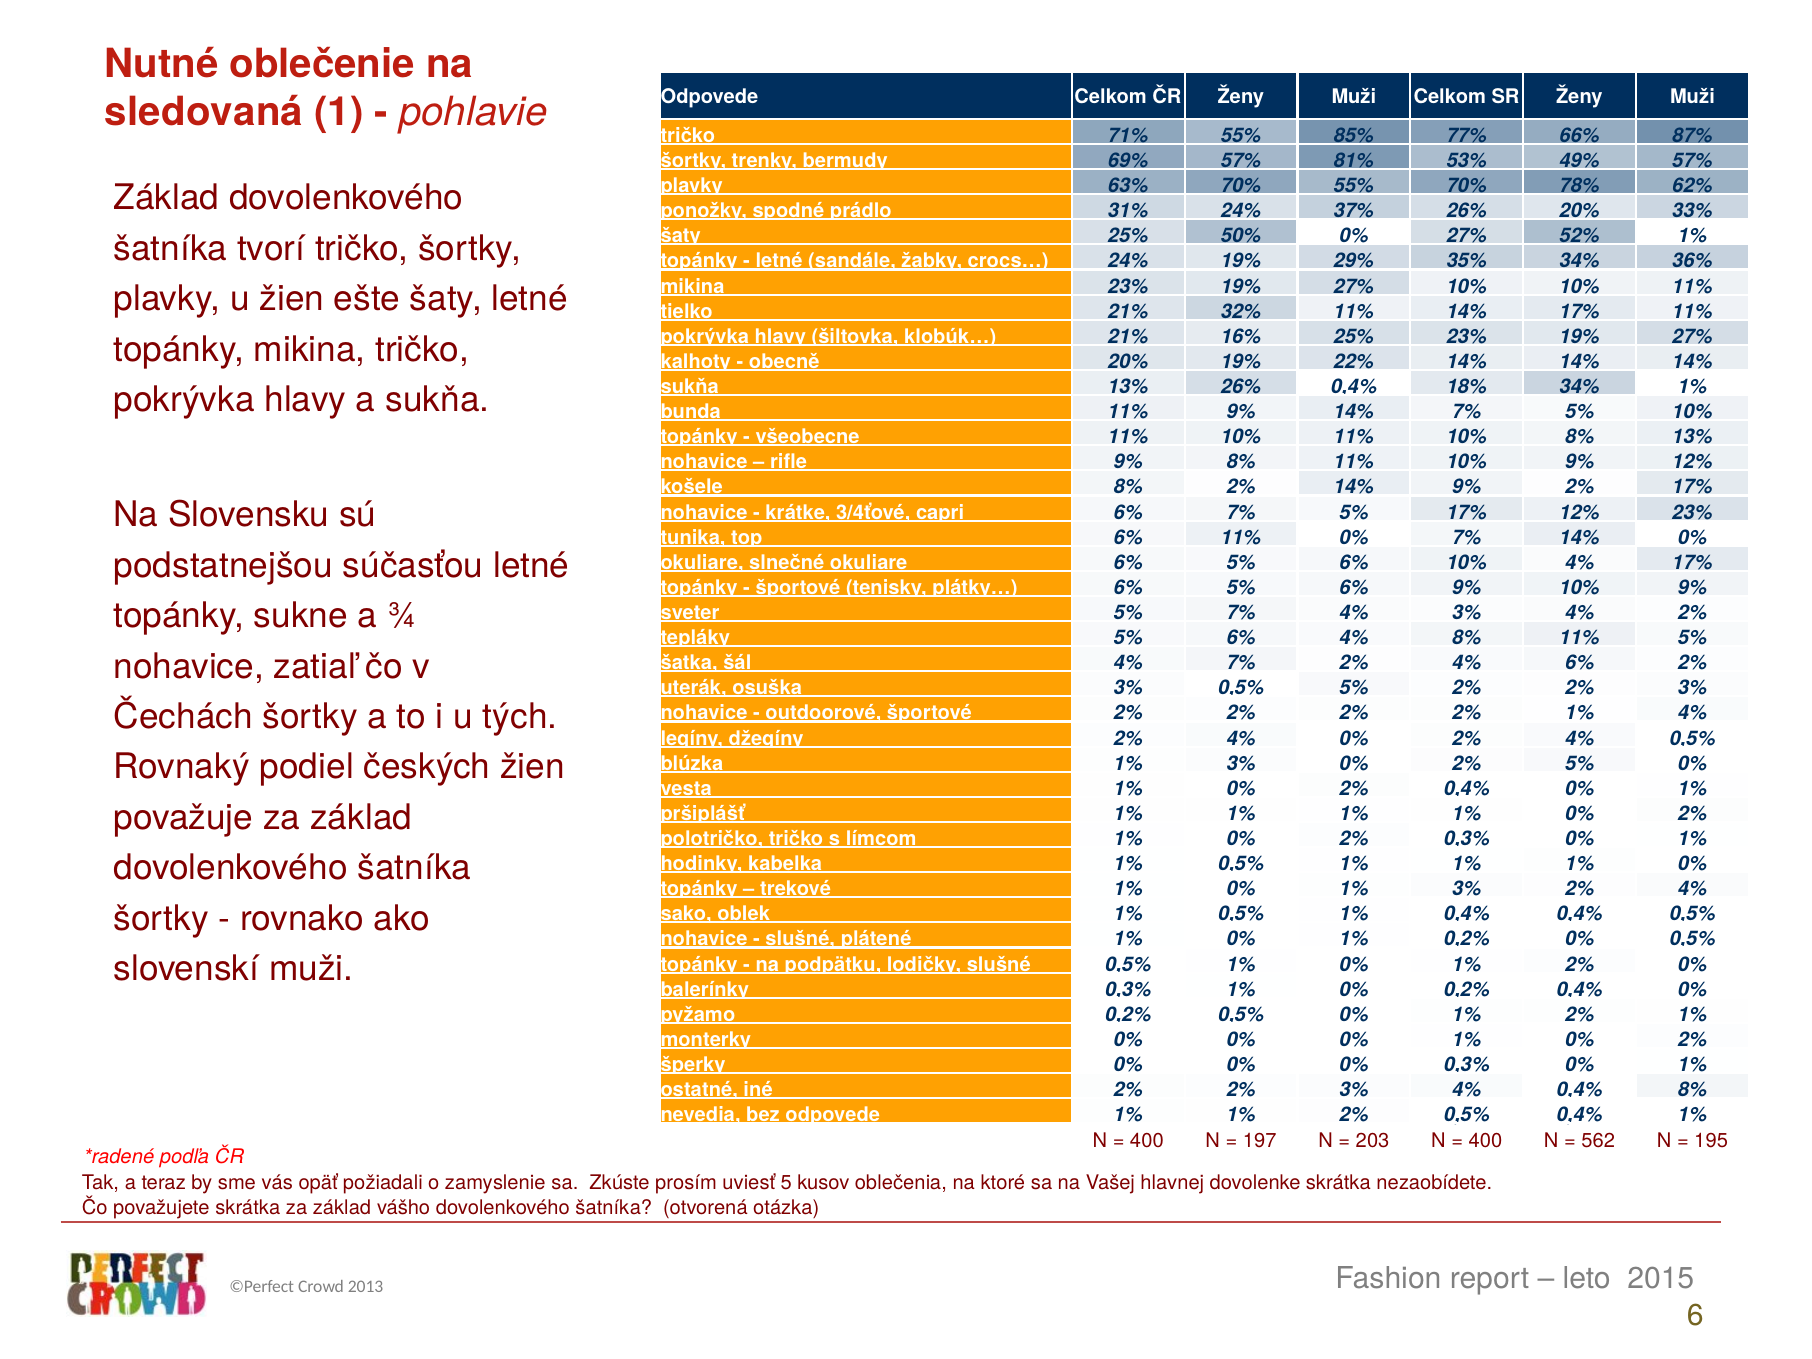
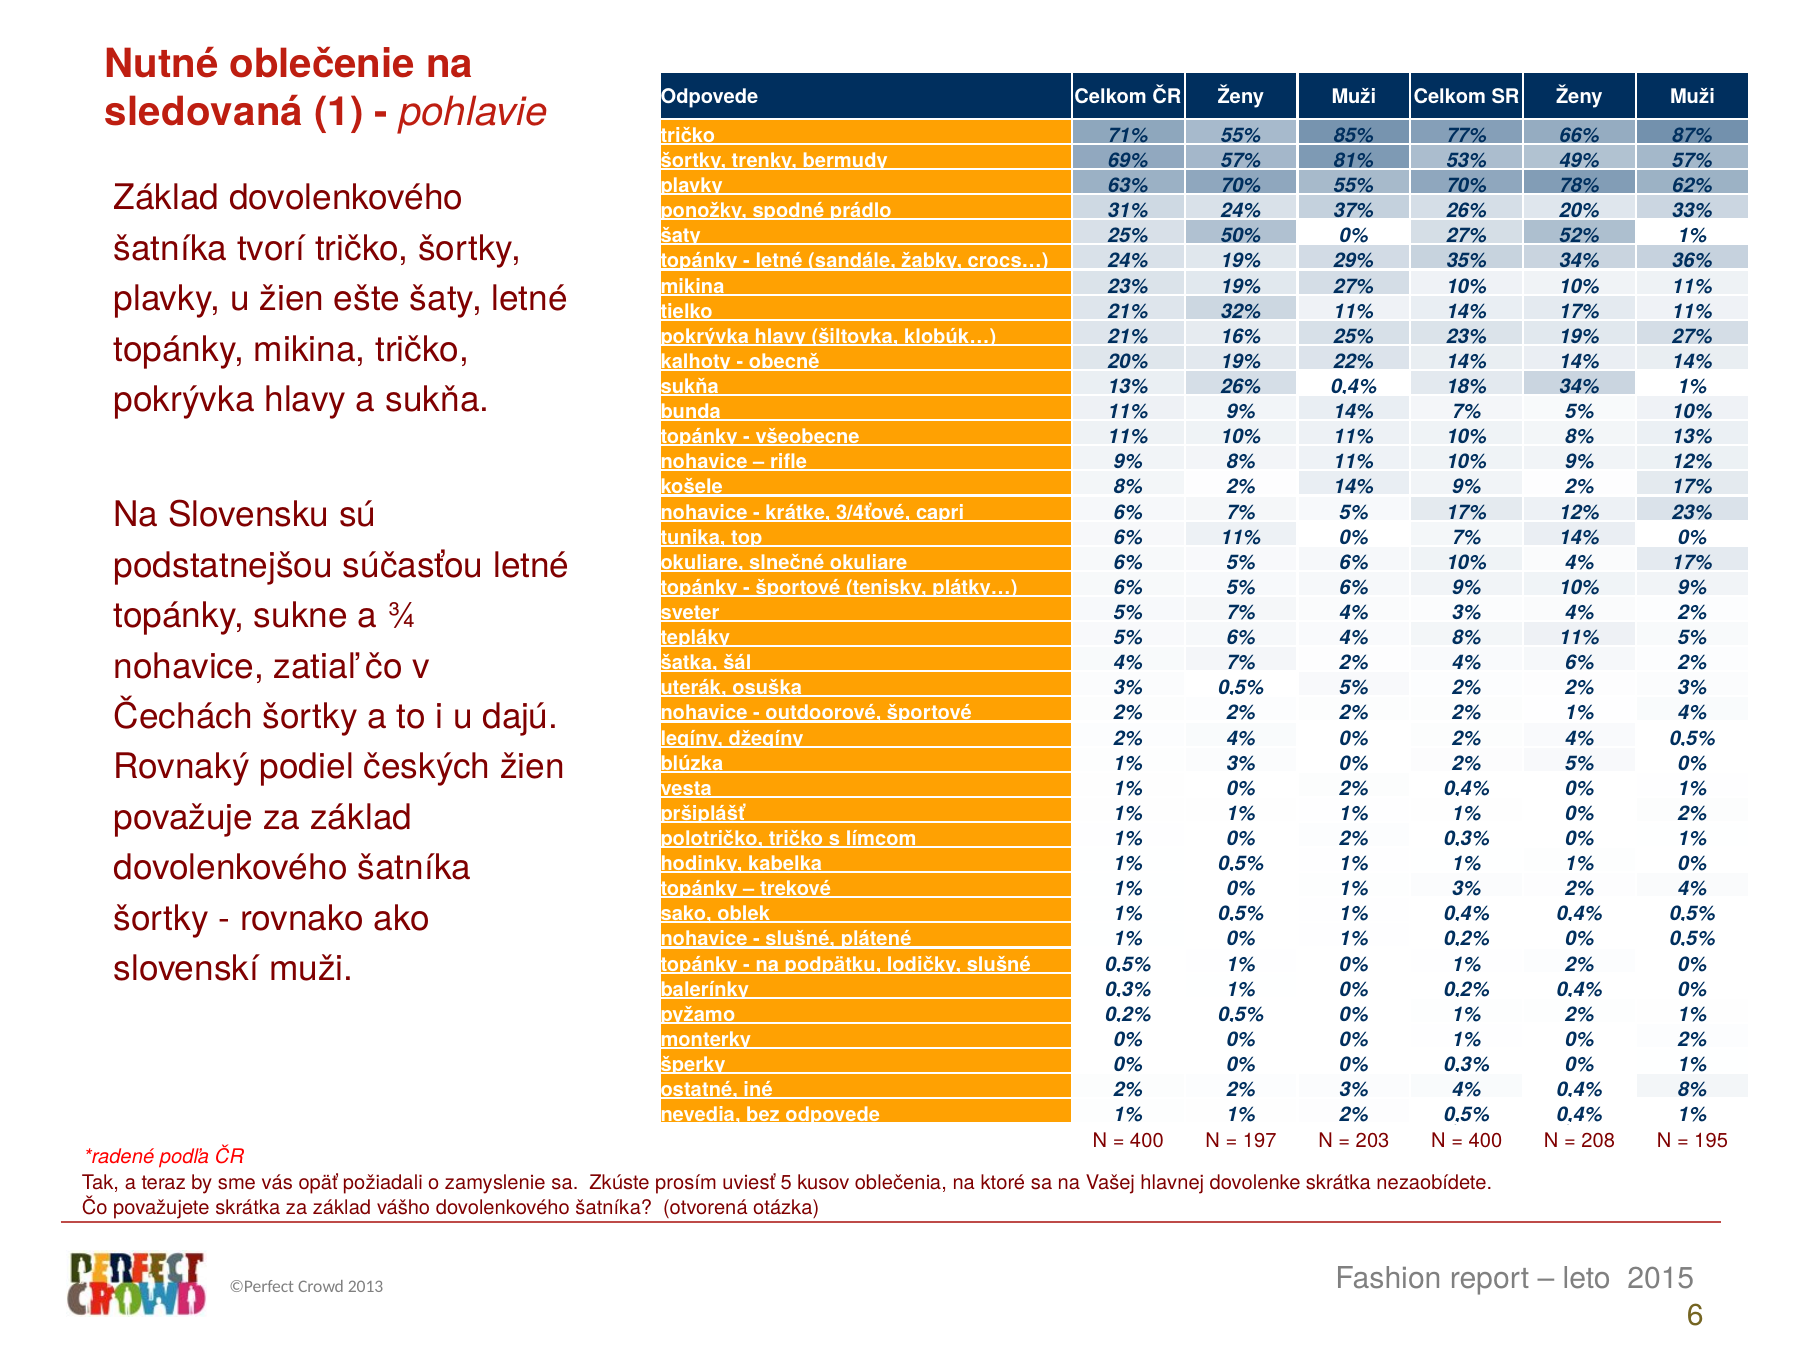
tých: tých -> dajú (520, 717)
562: 562 -> 208 (1598, 1141)
